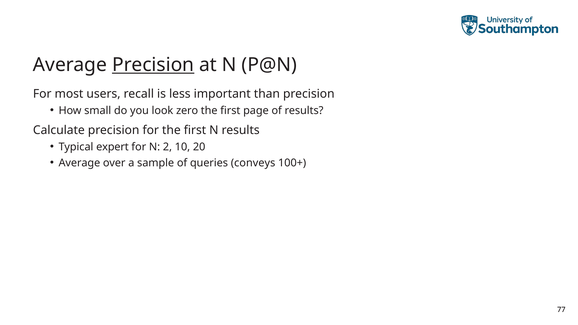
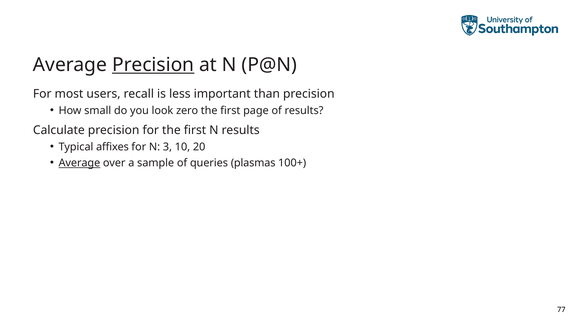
expert: expert -> affixes (112, 147)
2: 2 -> 3 (167, 147)
Average underline: none -> present (79, 163)
conveys: conveys -> plasmas (253, 163)
